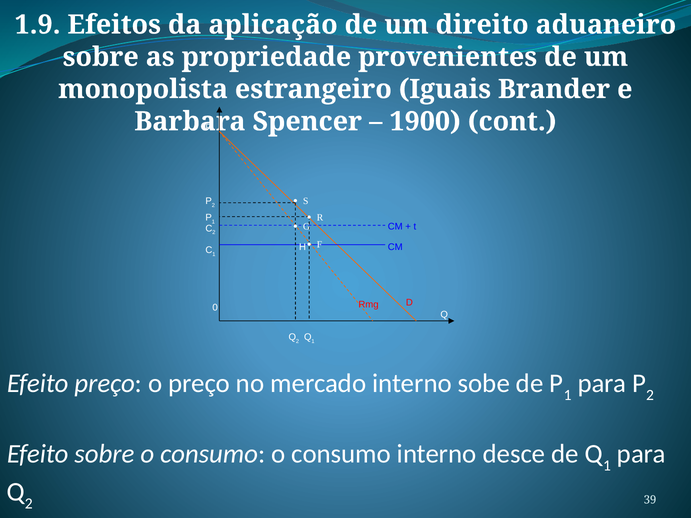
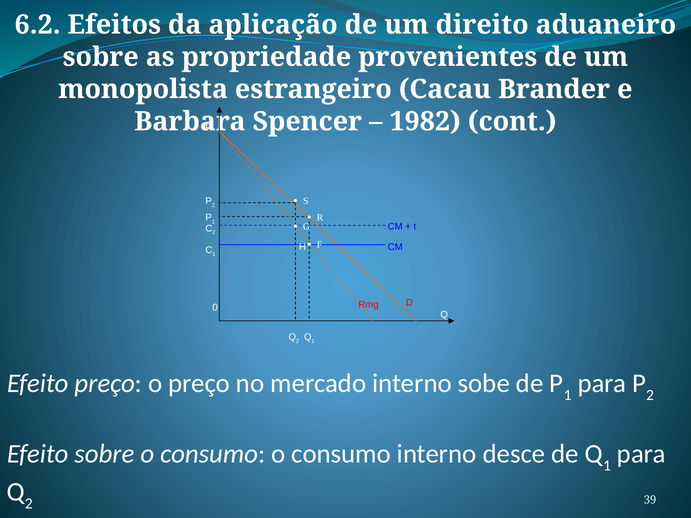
1.9: 1.9 -> 6.2 (38, 25)
Iguais: Iguais -> Cacau (445, 89)
1900: 1900 -> 1982 (425, 122)
